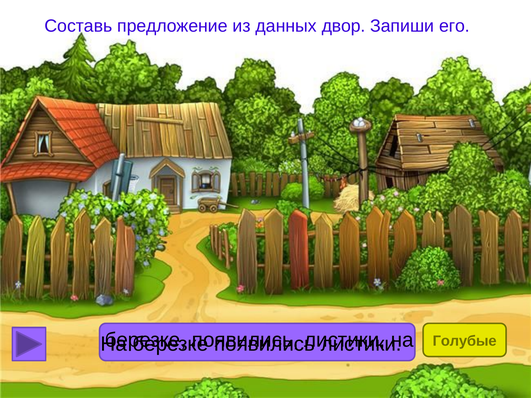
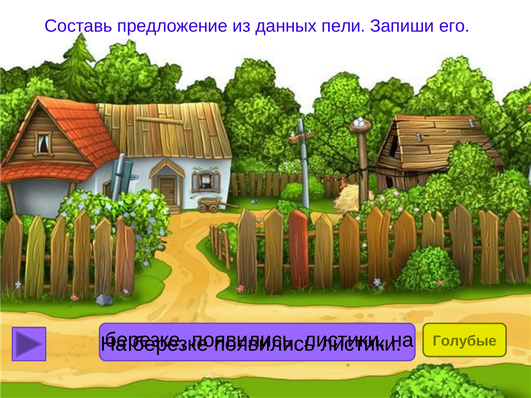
двор: двор -> пели (344, 26)
